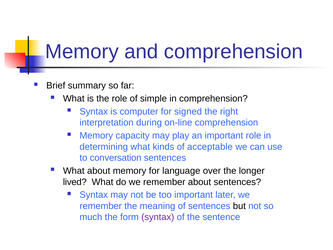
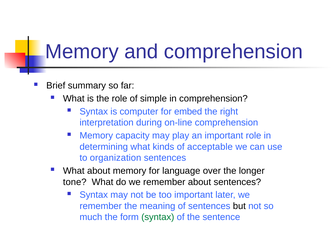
signed: signed -> embed (188, 111)
conversation: conversation -> organization (116, 158)
lived: lived -> tone (75, 182)
syntax colour: purple -> green (158, 217)
